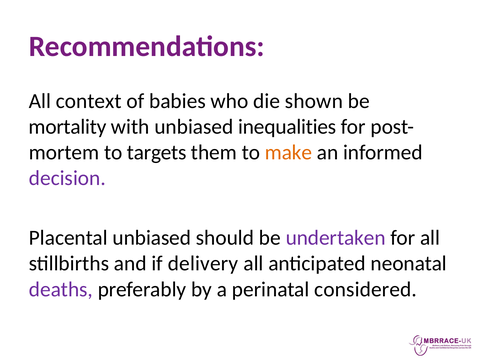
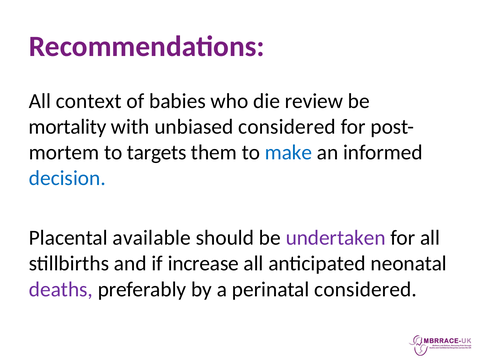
shown: shown -> review (314, 101)
unbiased inequalities: inequalities -> considered (287, 127)
make colour: orange -> blue (289, 152)
decision colour: purple -> blue (67, 178)
Placental unbiased: unbiased -> available (152, 238)
delivery: delivery -> increase (203, 263)
